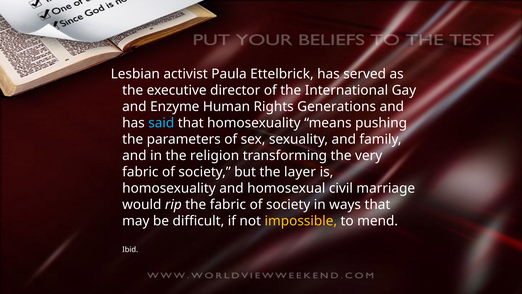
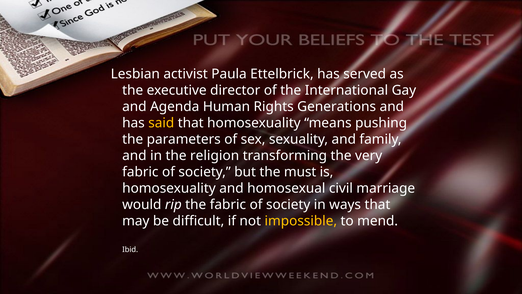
Enzyme: Enzyme -> Agenda (175, 106)
said colour: light blue -> yellow (161, 123)
layer: layer -> must (300, 172)
